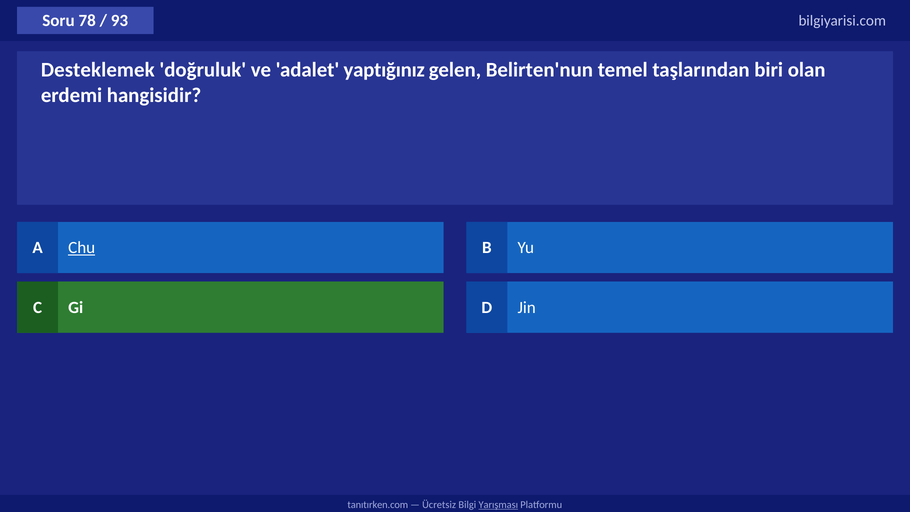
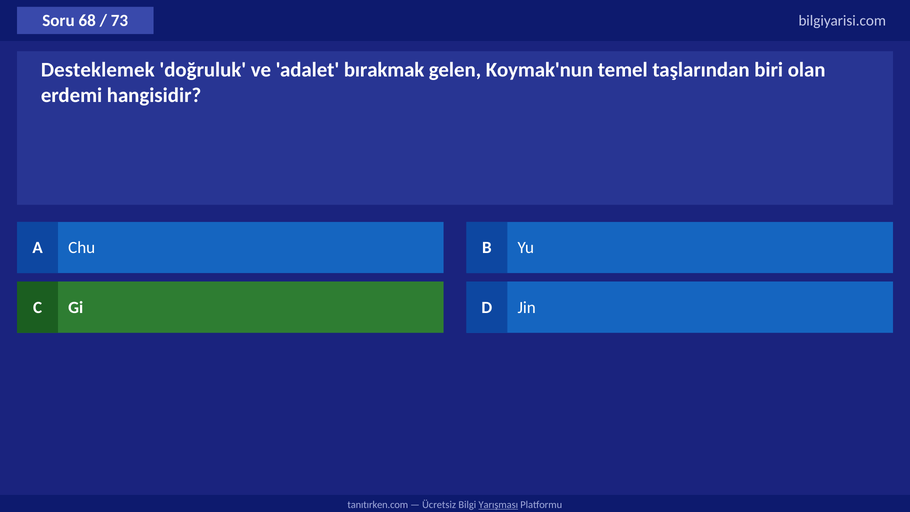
78: 78 -> 68 (87, 21)
93: 93 -> 73 (119, 21)
yaptığınız: yaptığınız -> bırakmak (384, 70)
Belirten'nun: Belirten'nun -> Koymak'nun (539, 70)
Chu underline: present -> none (82, 248)
